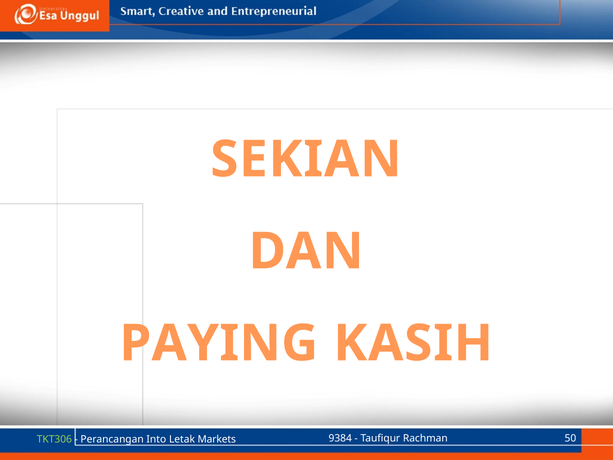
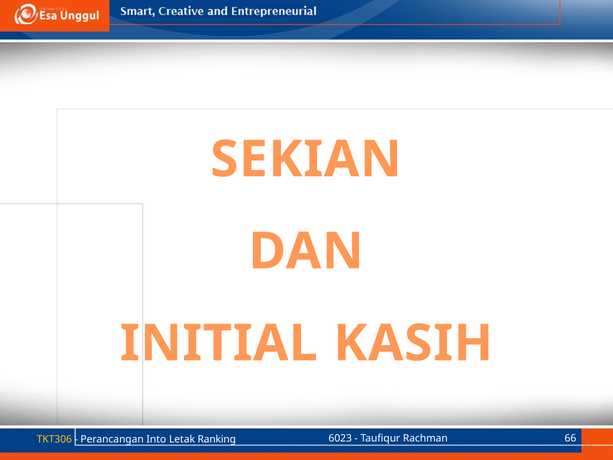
PAYING: PAYING -> INITIAL (219, 343)
9384: 9384 -> 6023 (340, 438)
50: 50 -> 66 (570, 438)
TKT306 colour: light green -> yellow (54, 439)
Markets: Markets -> Ranking (217, 439)
